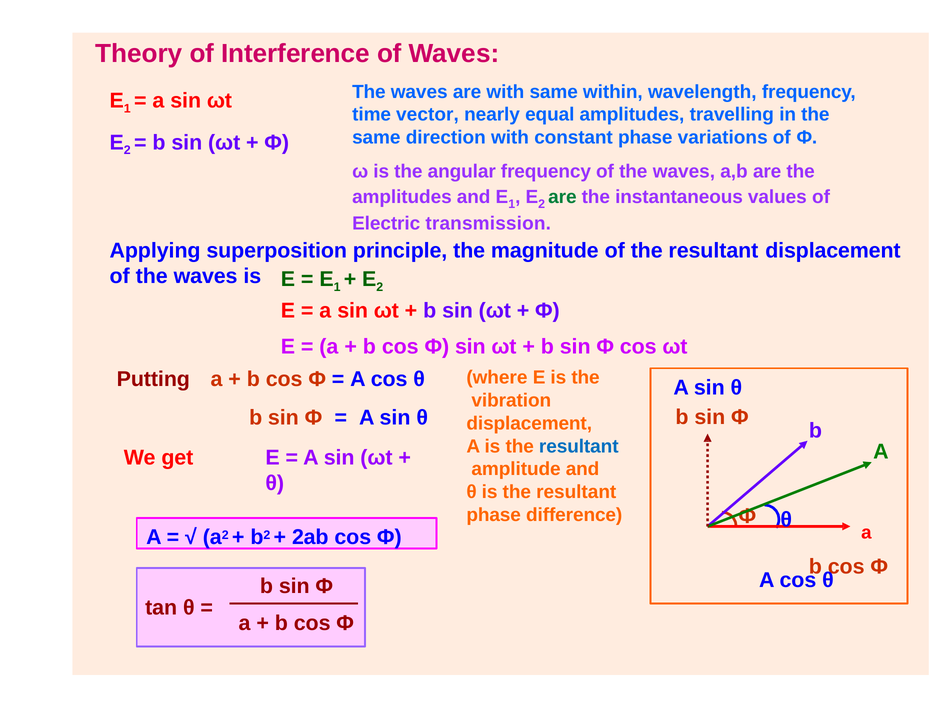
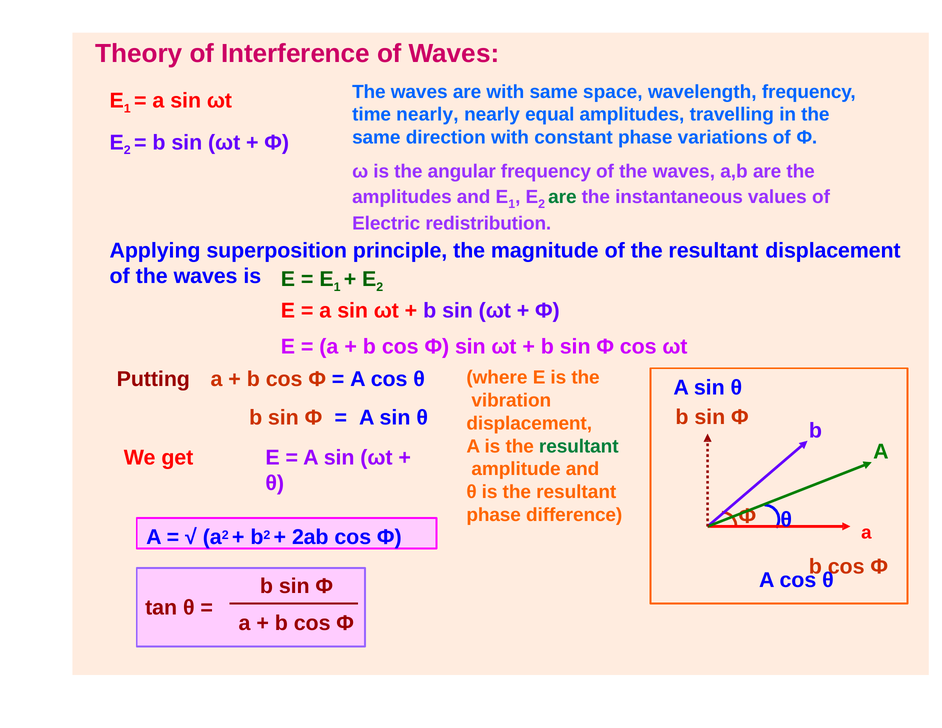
within: within -> space (613, 92)
time vector: vector -> nearly (427, 115)
transmission: transmission -> redistribution (488, 223)
resultant colour: blue -> green (579, 446)
